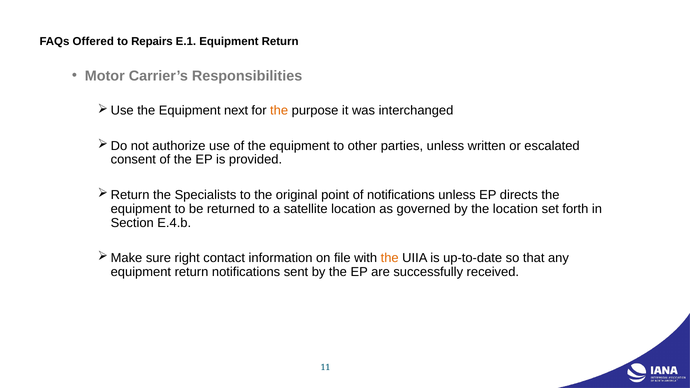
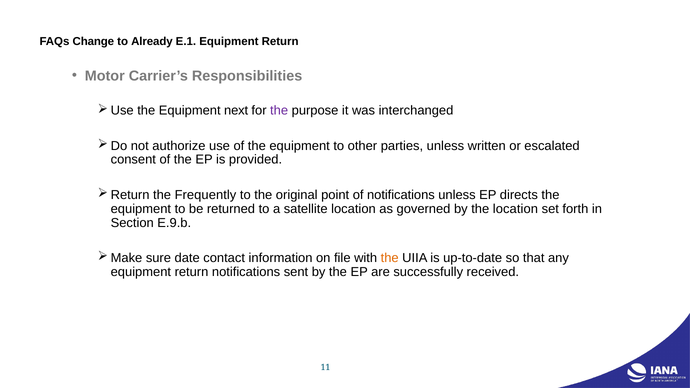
Offered: Offered -> Change (93, 41)
Repairs: Repairs -> Already (152, 41)
the colour: orange -> purple (279, 111)
Specialists: Specialists -> Frequently (205, 195)
E.4.b: E.4.b -> E.9.b (174, 223)
right: right -> date (187, 258)
